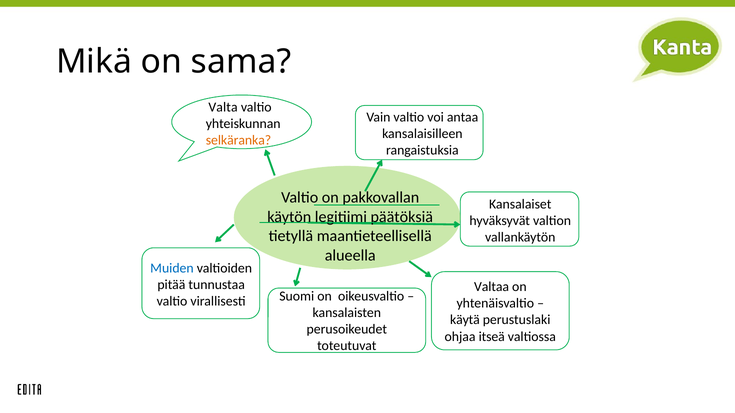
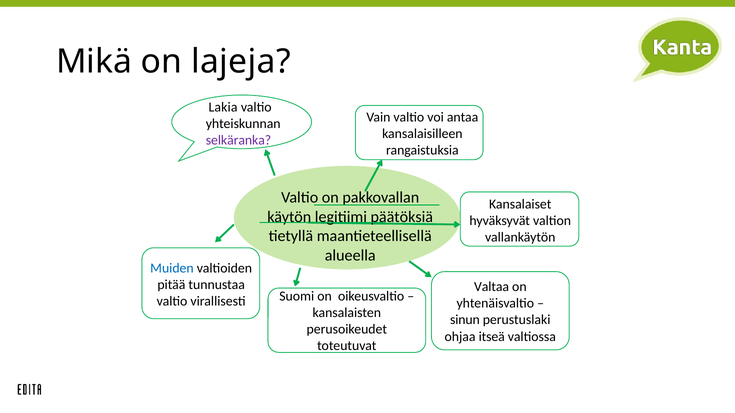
sama: sama -> lajeja (241, 62)
Valta: Valta -> Lakia (223, 107)
selkäranka colour: orange -> purple (238, 140)
käytä: käytä -> sinun (465, 320)
